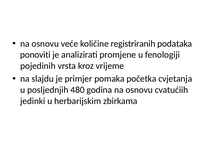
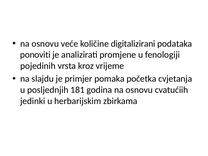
registriranih: registriranih -> digitalizirani (133, 44)
480: 480 -> 181 (78, 90)
